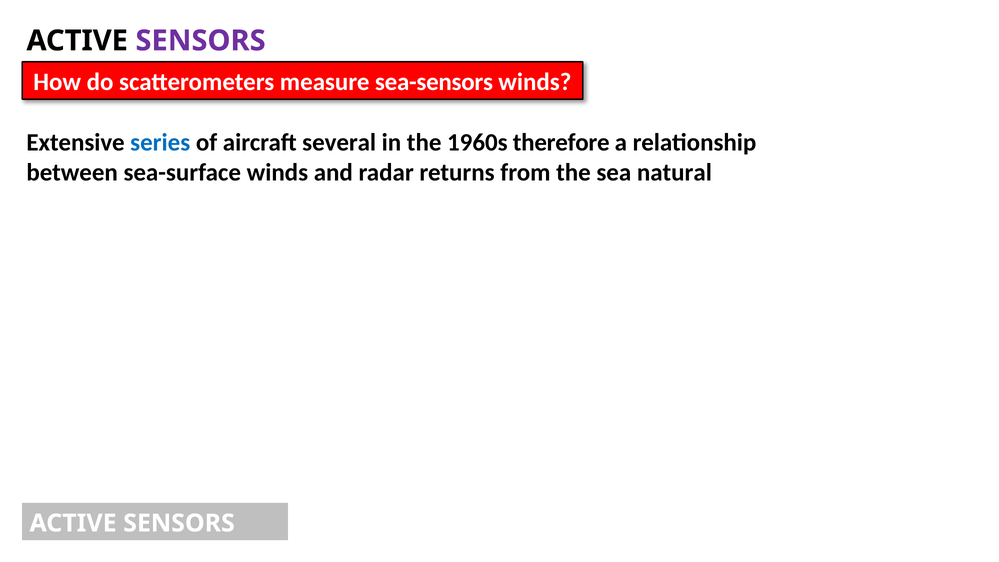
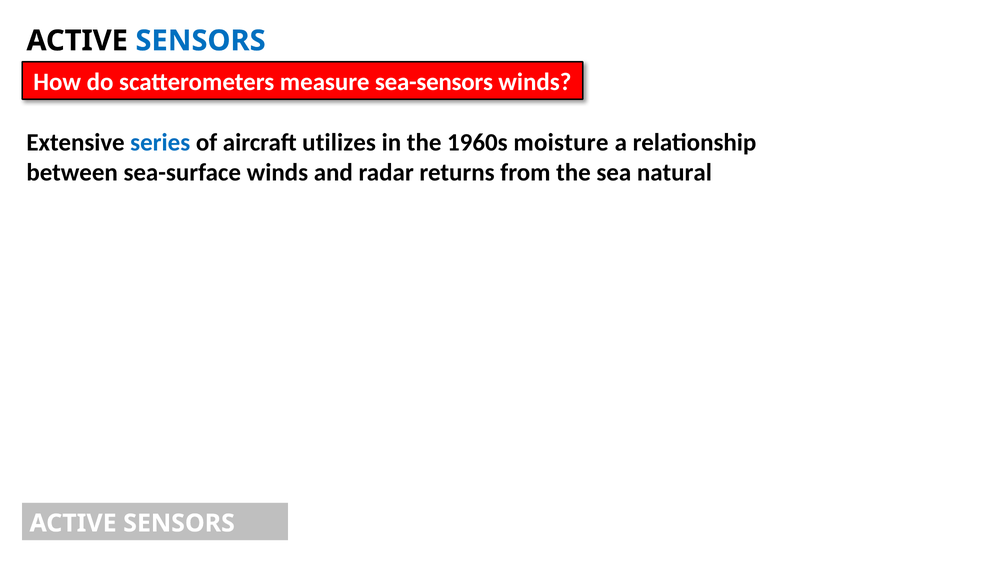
SENSORS colour: purple -> blue (201, 41)
several: several -> utilizes (339, 143)
therefore: therefore -> moisture (561, 143)
